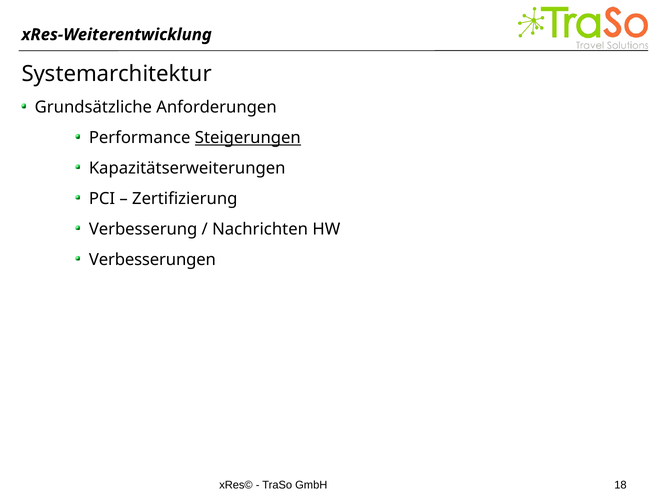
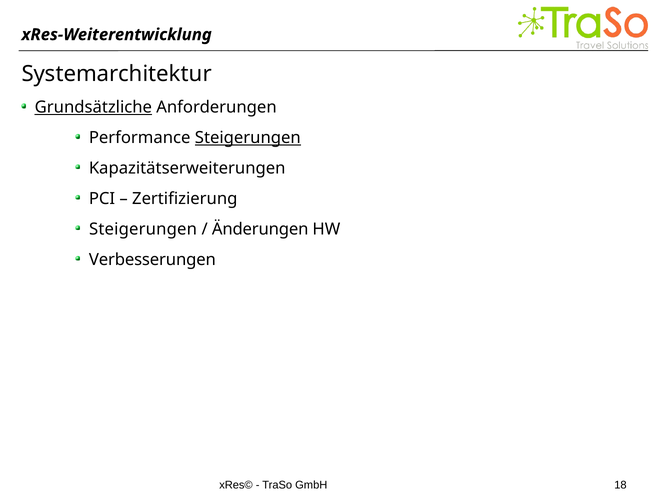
Grundsätzliche underline: none -> present (93, 107)
Verbesserung: Verbesserung -> Steigerungen (143, 229)
Nachrichten: Nachrichten -> Änderungen (260, 229)
